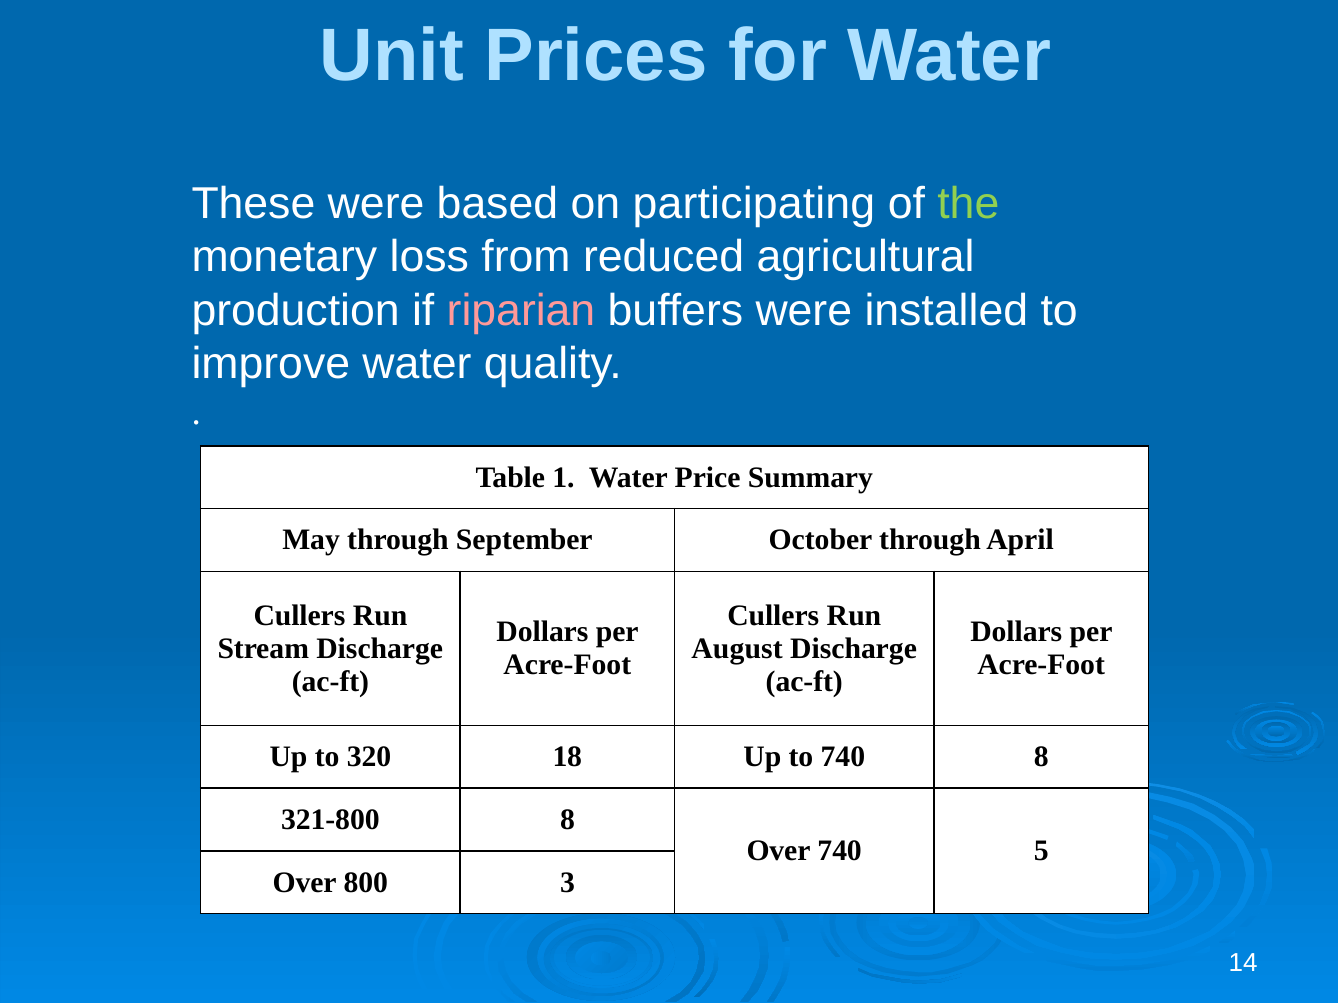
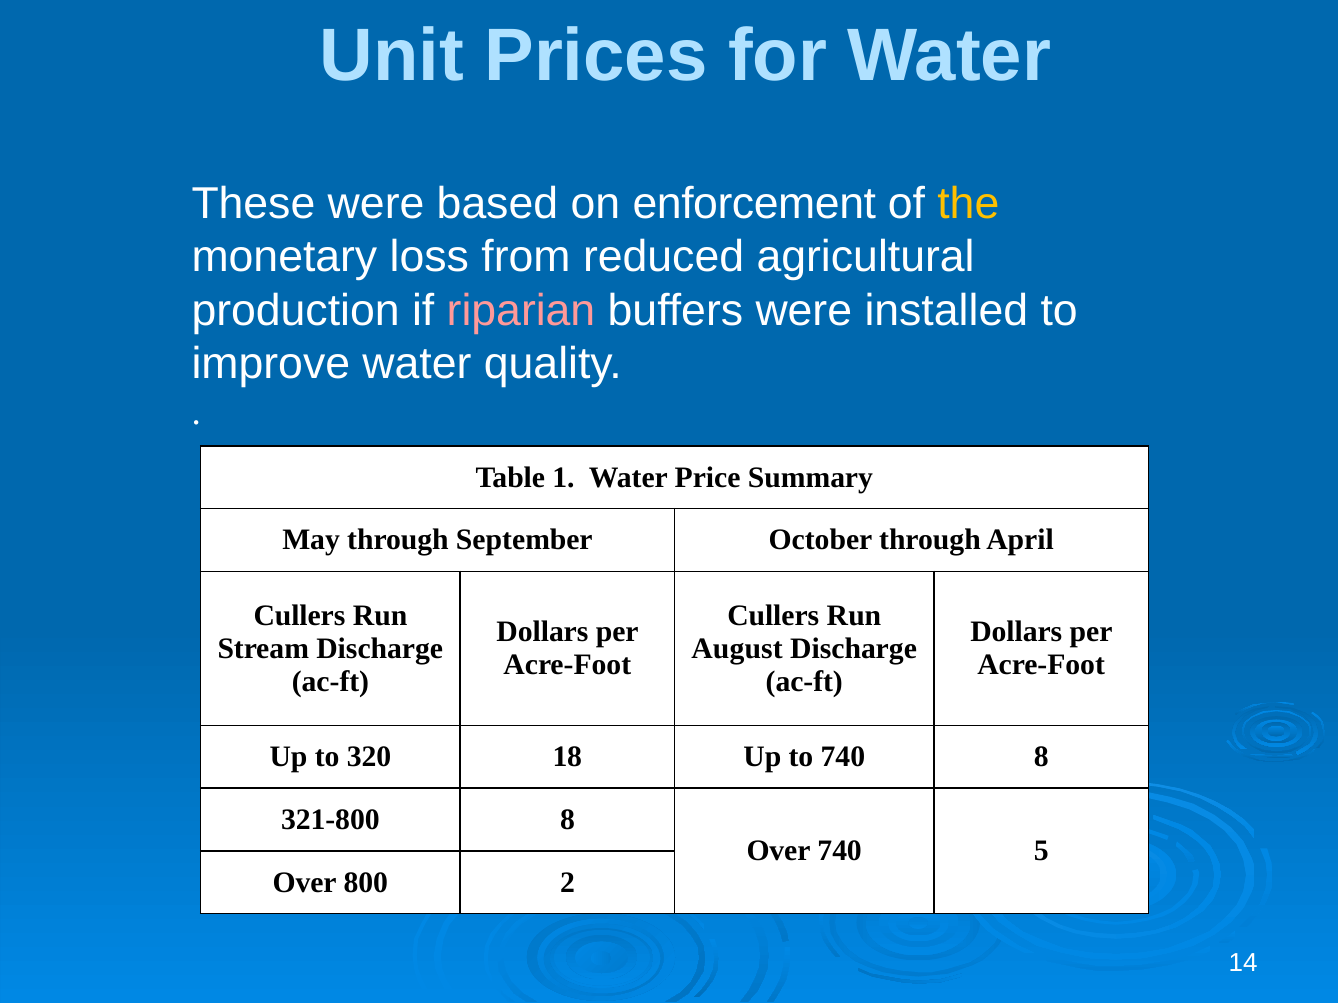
participating: participating -> enforcement (754, 204)
the colour: light green -> yellow (968, 204)
3: 3 -> 2 (567, 883)
